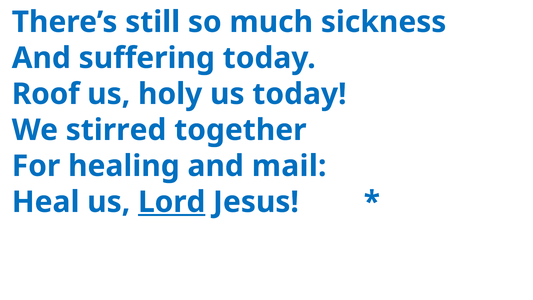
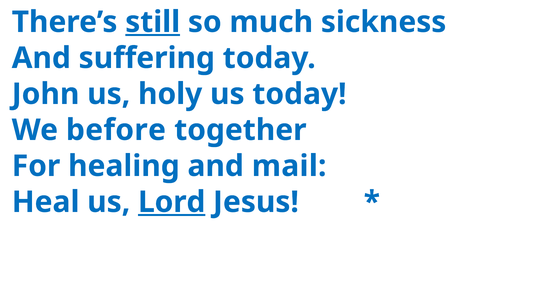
still underline: none -> present (153, 22)
Roof: Roof -> John (46, 94)
stirred: stirred -> before (116, 130)
